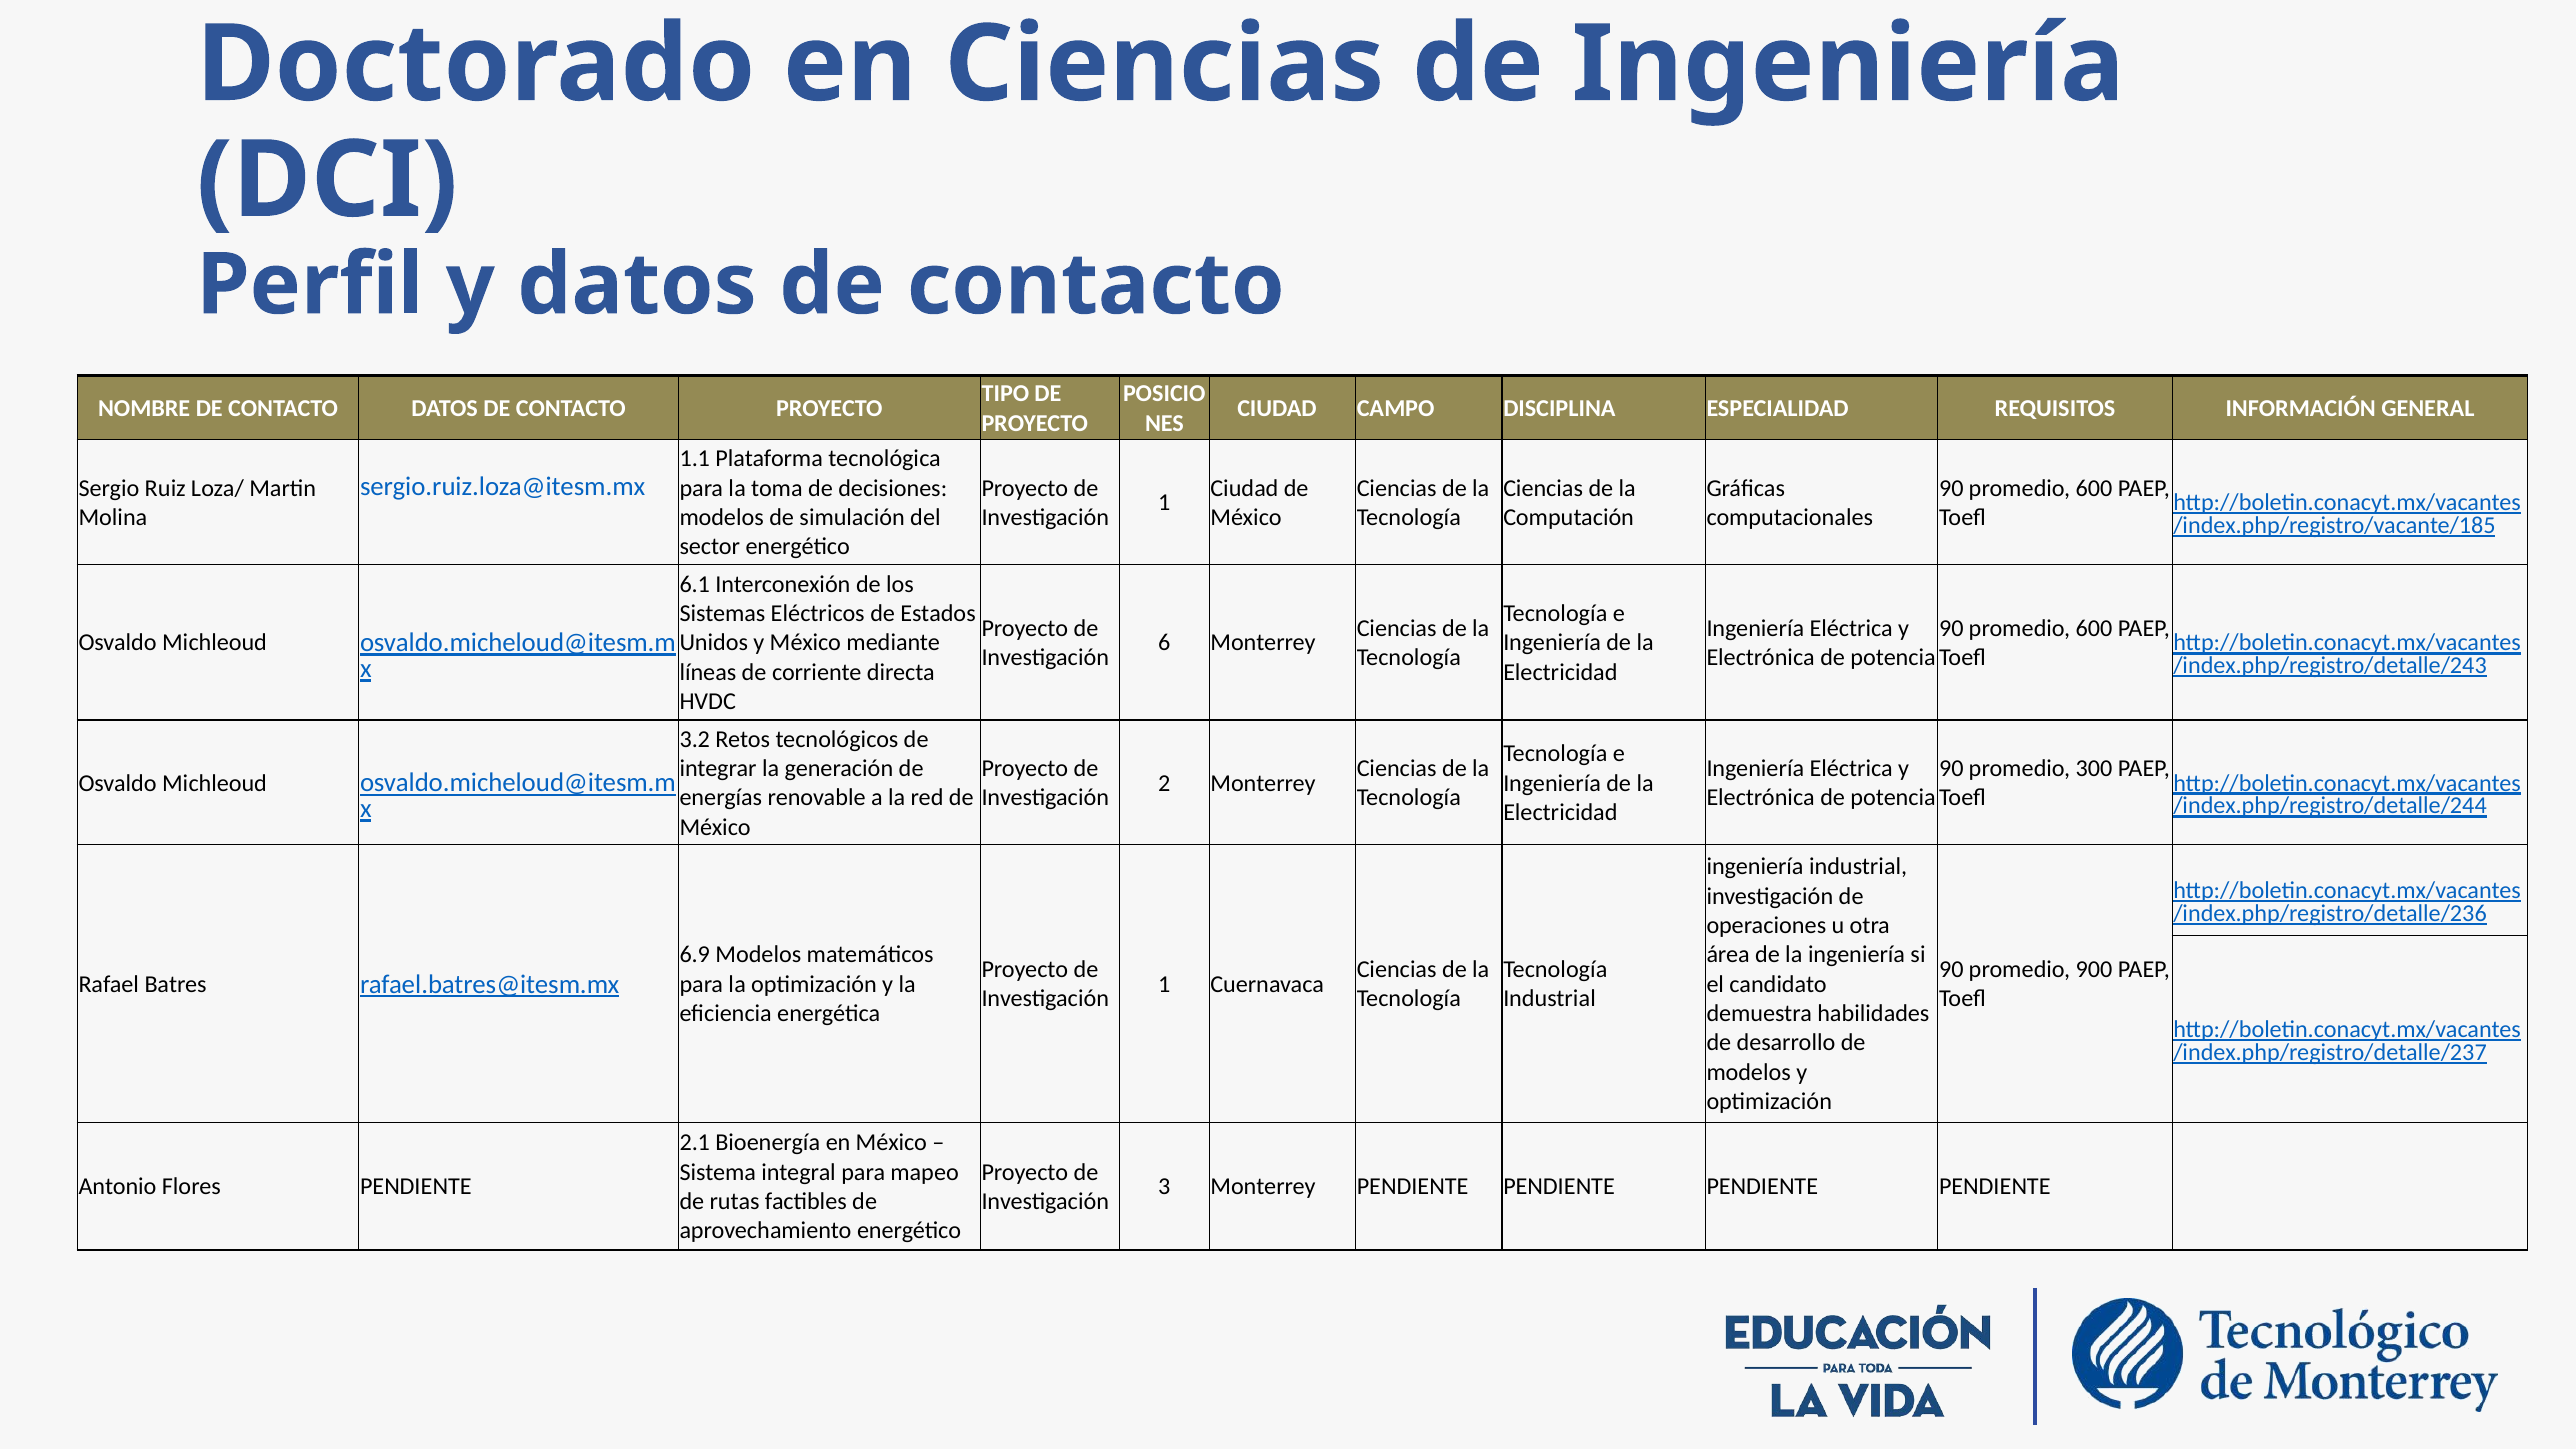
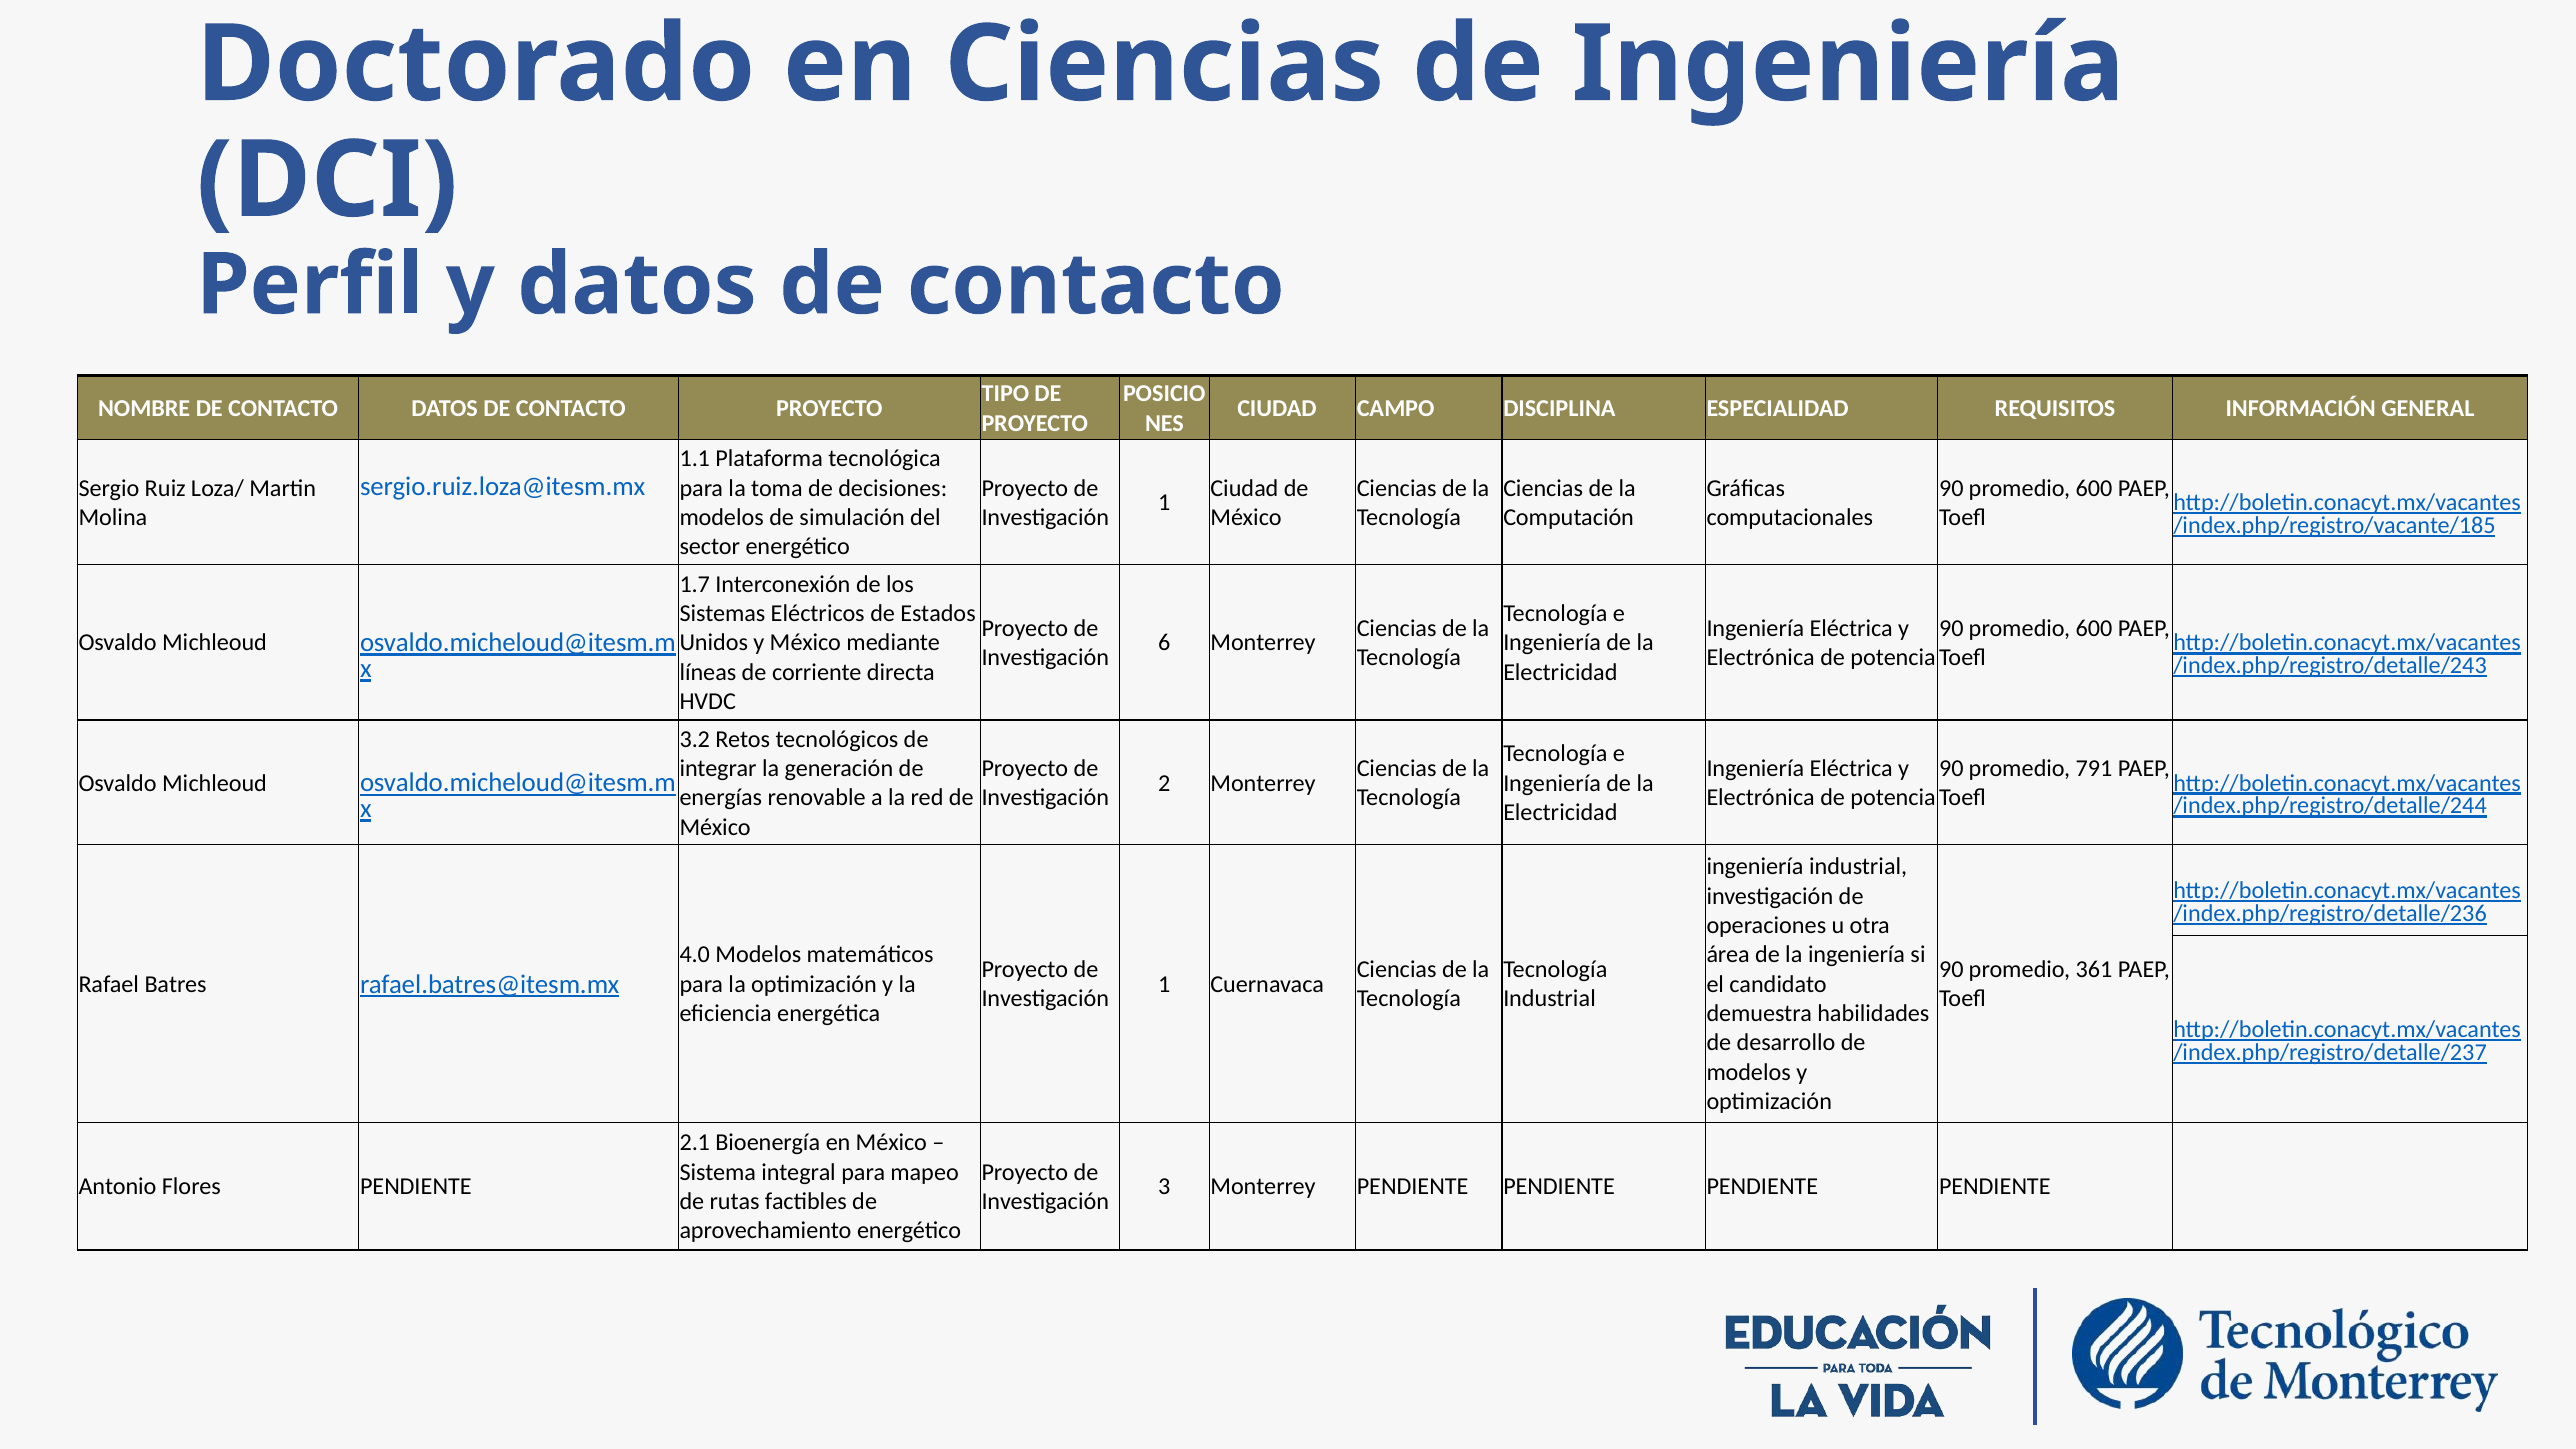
6.1: 6.1 -> 1.7 (695, 584)
300: 300 -> 791 (2094, 768)
6.9: 6.9 -> 4.0 (695, 955)
900: 900 -> 361 (2094, 969)
